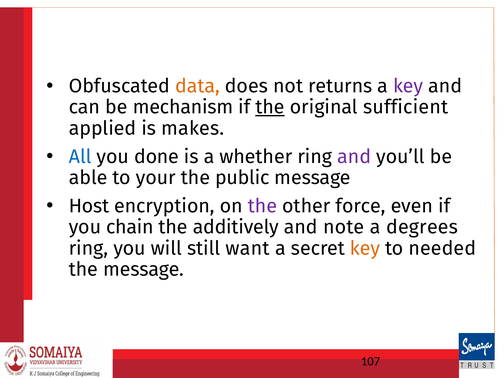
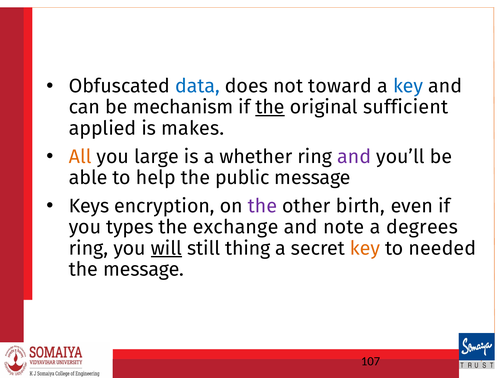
data colour: orange -> blue (197, 86)
returns: returns -> toward (340, 86)
key colour: purple -> blue (408, 86)
All colour: blue -> orange (80, 157)
done: done -> large (156, 157)
your: your -> help (156, 178)
Host: Host -> Keys (89, 206)
force: force -> birth (360, 206)
chain: chain -> types (130, 227)
additively: additively -> exchange (236, 227)
will underline: none -> present (166, 248)
want: want -> thing (248, 248)
